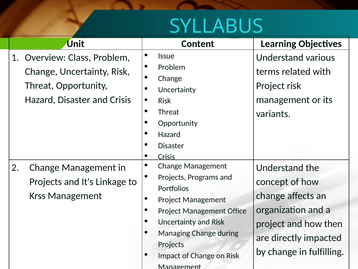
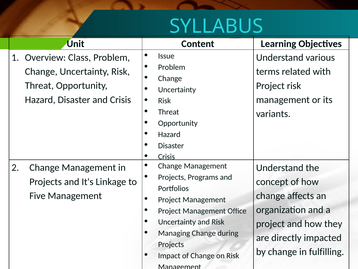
Krss: Krss -> Five (37, 195)
then: then -> they (333, 223)
